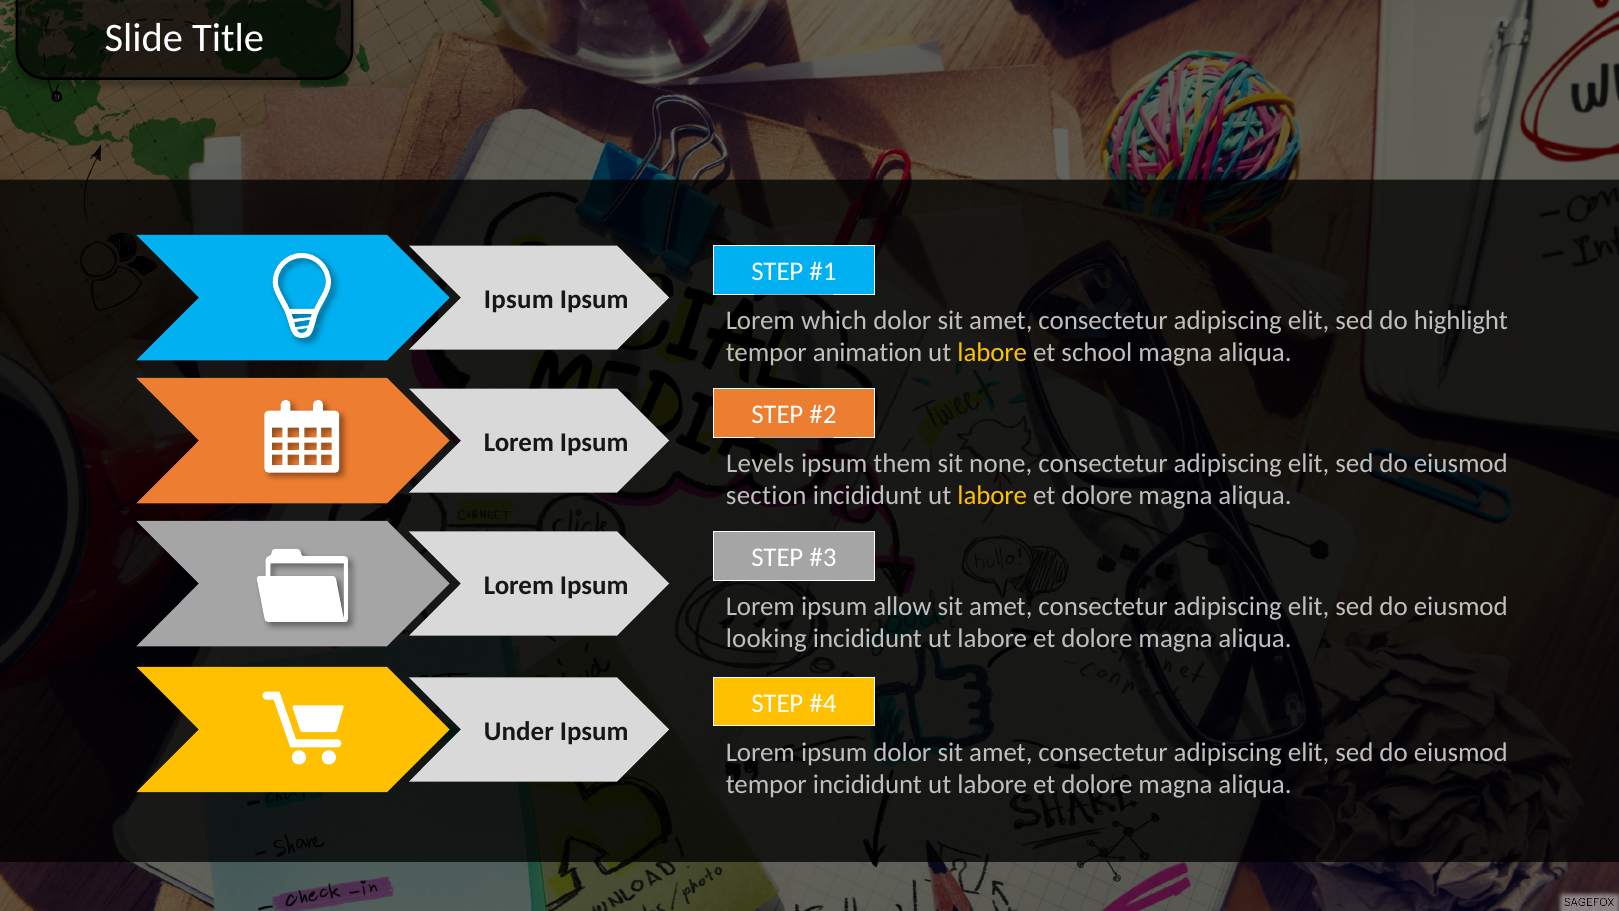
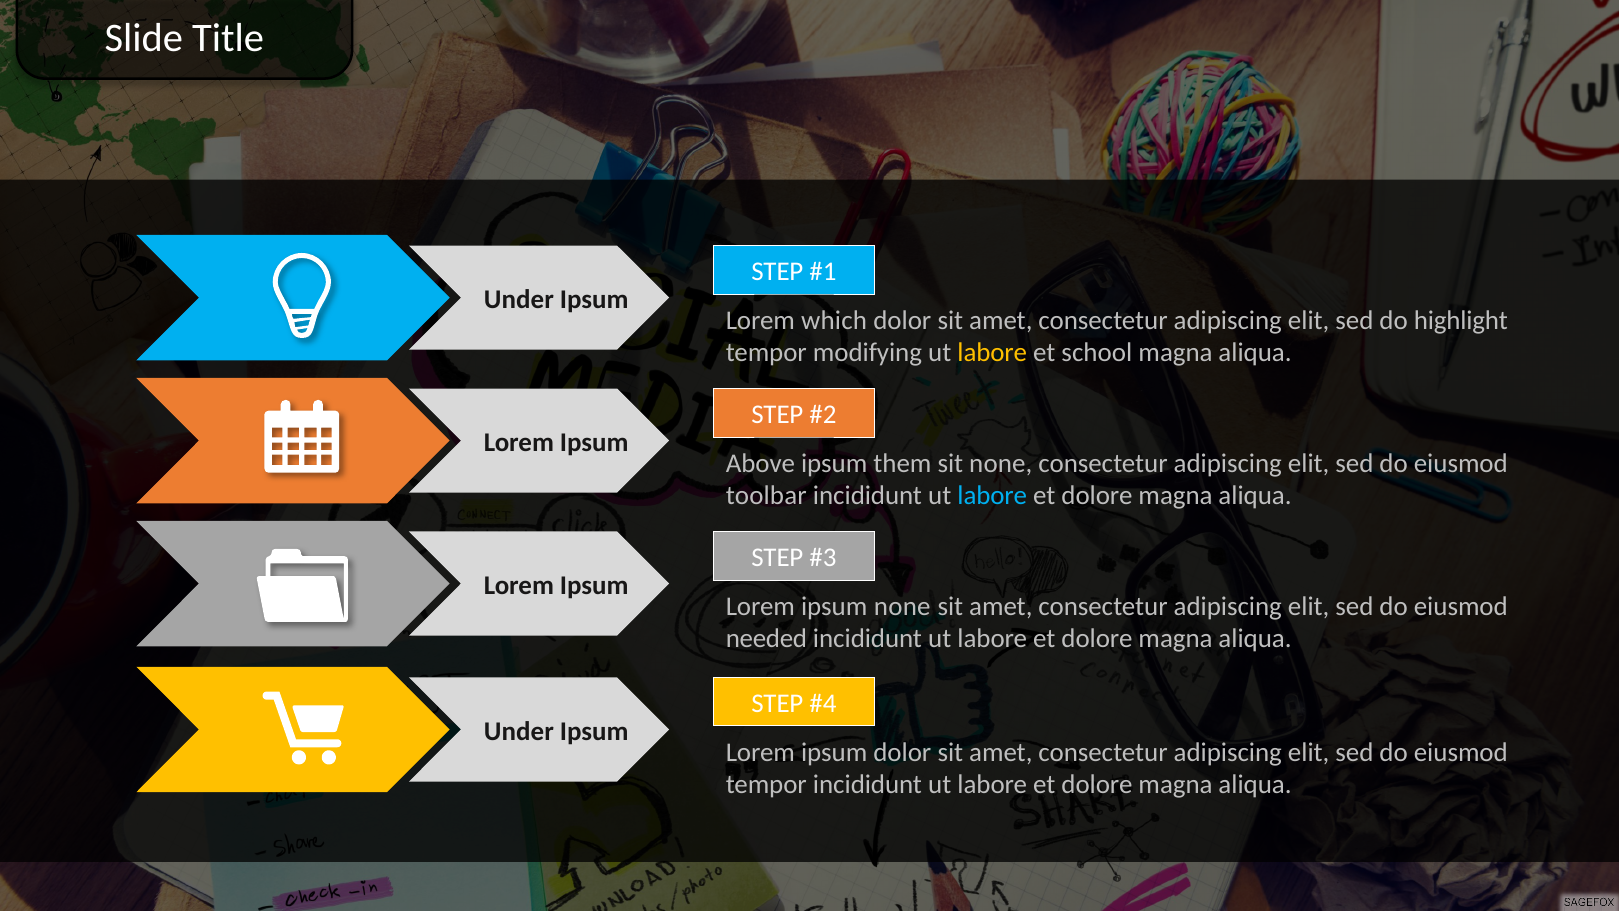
Ipsum: Ipsum -> Under (519, 299)
animation: animation -> modifying (867, 353)
Levels: Levels -> Above (760, 463)
section: section -> toolbar (766, 495)
labore colour: yellow -> light blue (992, 495)
ipsum allow: allow -> none (902, 606)
looking: looking -> needed (766, 638)
